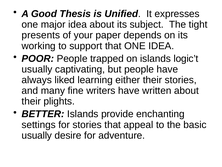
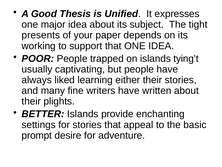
logic’t: logic’t -> tying’t (186, 58)
usually: usually -> prompt (37, 135)
